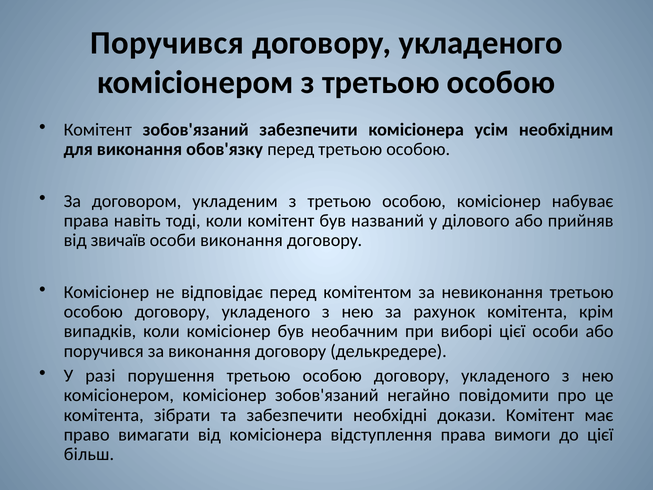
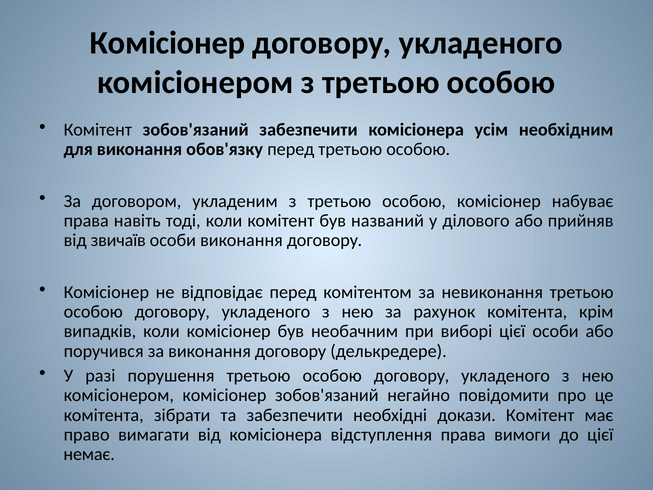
Поручився: Поручився -> Комісіонер (168, 43)
більш: більш -> немає (89, 454)
